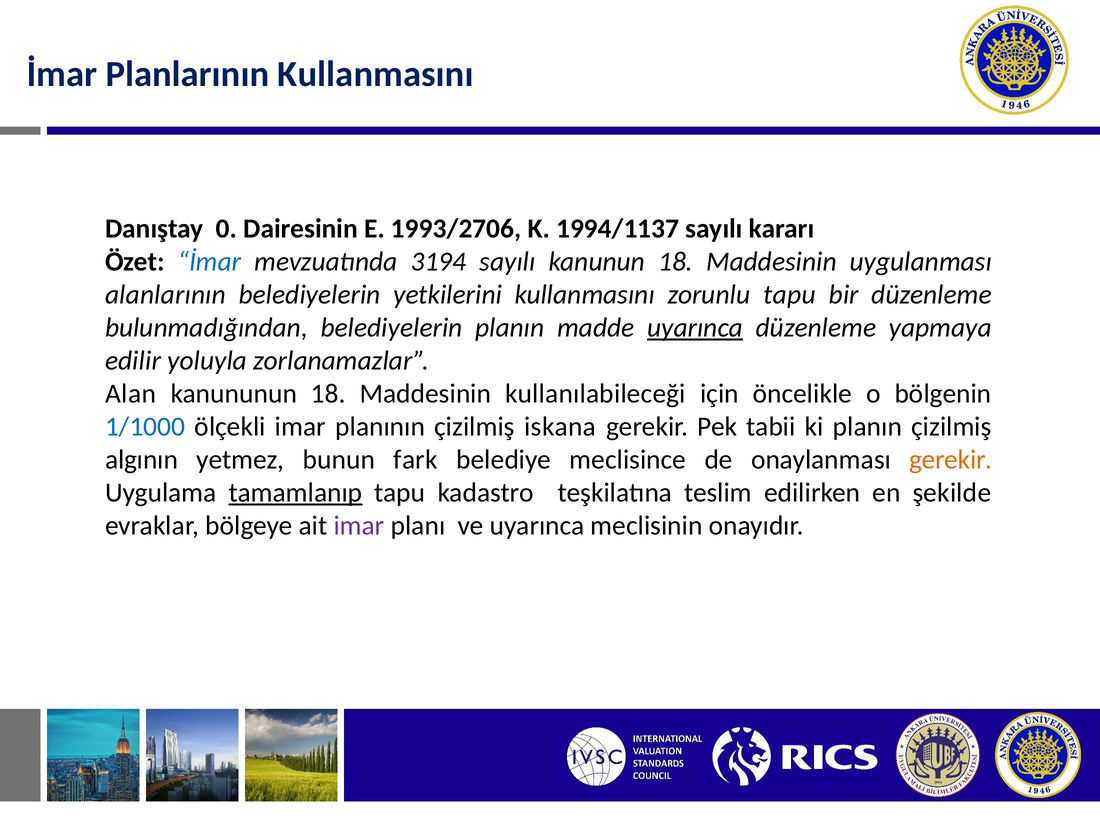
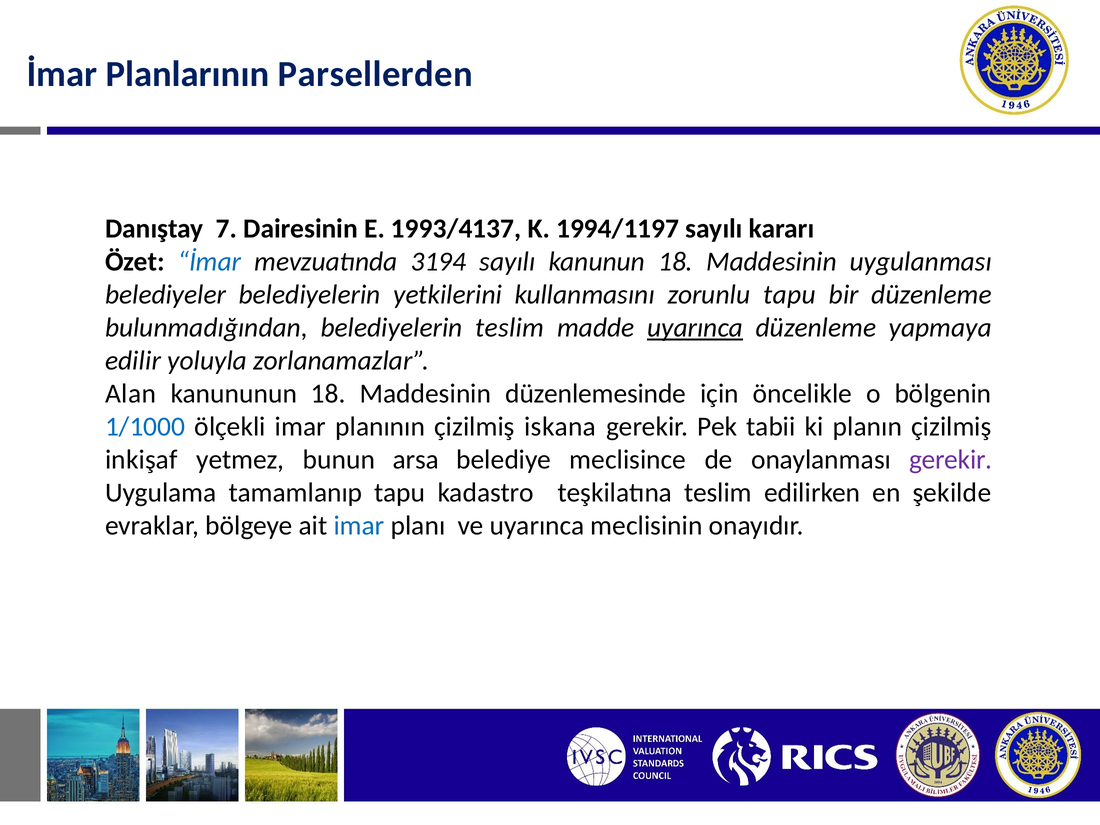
Planlarının Kullanmasını: Kullanmasını -> Parsellerden (375, 74)
0: 0 -> 7 (226, 229)
1993/2706: 1993/2706 -> 1993/4137 (456, 229)
1994/1137: 1994/1137 -> 1994/1197 (618, 229)
alanlarının: alanlarının -> belediyeler (166, 295)
belediyelerin planın: planın -> teslim (510, 328)
kullanılabileceği: kullanılabileceği -> düzenlemesinde (596, 394)
algının: algının -> inkişaf (141, 460)
fark: fark -> arsa (416, 460)
gerekir colour: orange -> purple (951, 460)
tamamlanıp underline: present -> none (296, 493)
imar colour: purple -> blue (359, 526)
